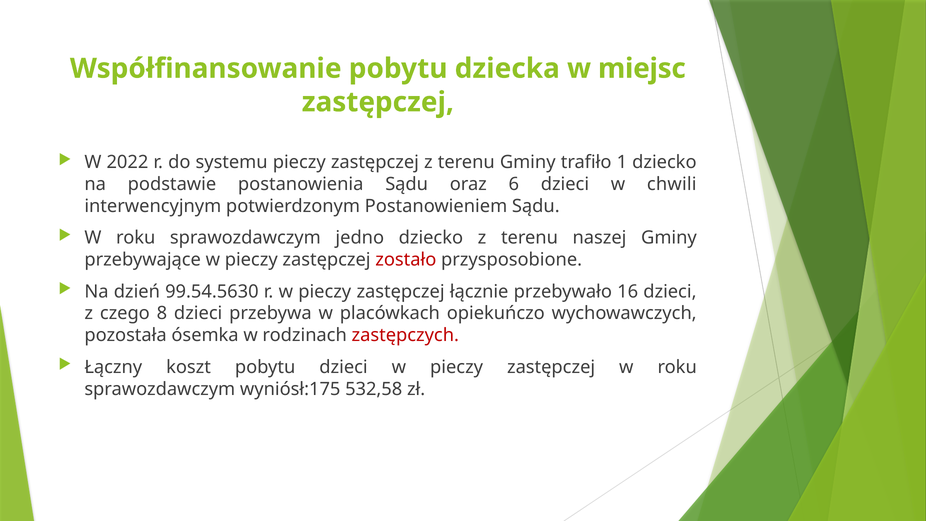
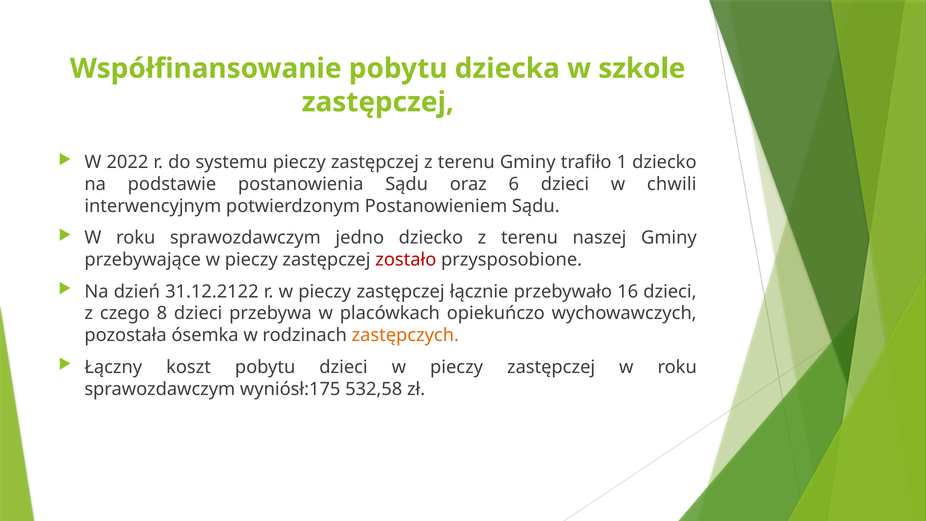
miejsc: miejsc -> szkole (642, 69)
99.54.5630: 99.54.5630 -> 31.12.2122 (212, 291)
zastępczych colour: red -> orange (405, 335)
